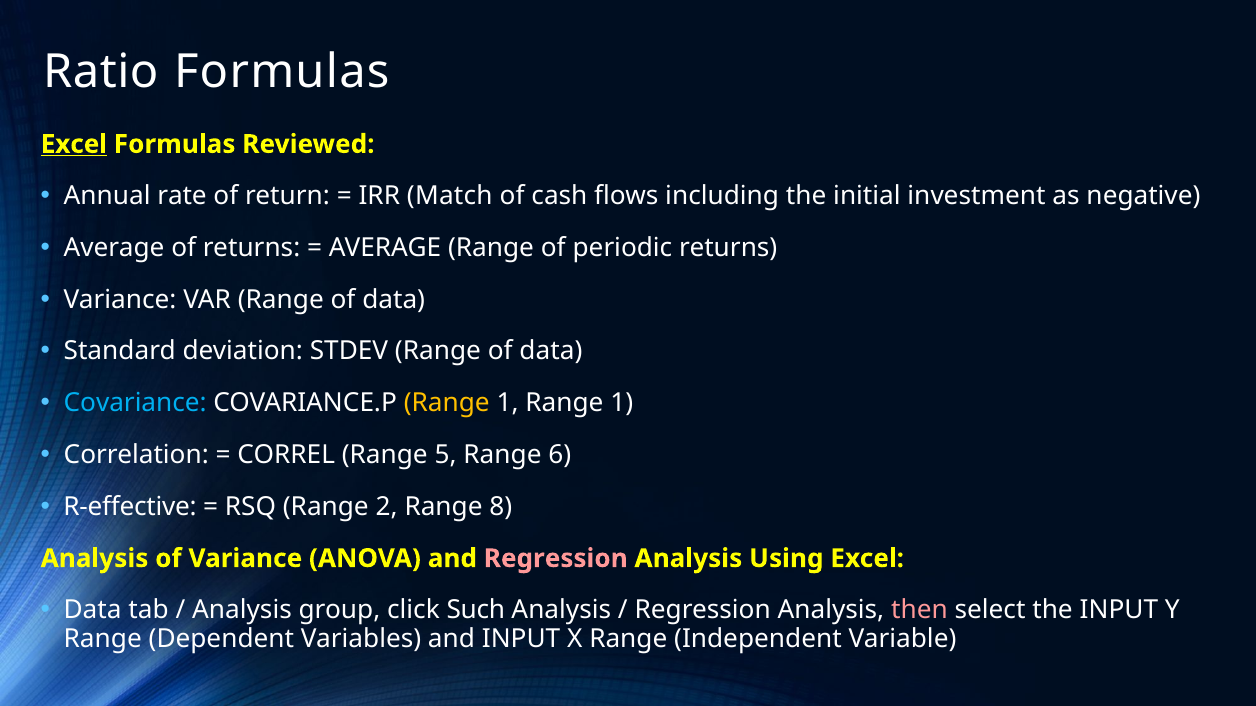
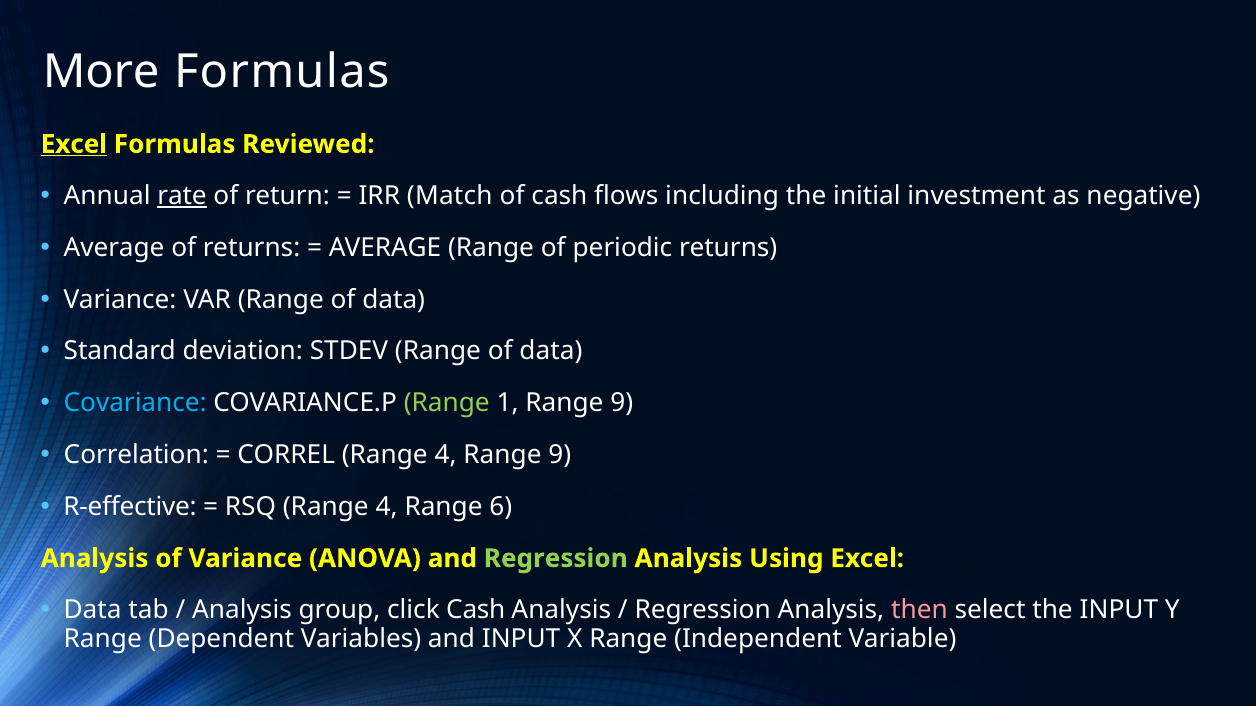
Ratio: Ratio -> More (101, 72)
rate underline: none -> present (182, 196)
Range colour: yellow -> light green (447, 403)
1 Range 1: 1 -> 9 (622, 403)
CORREL Range 5: 5 -> 4 (446, 455)
6: 6 -> 9 (560, 455)
RSQ Range 2: 2 -> 4 (387, 507)
8: 8 -> 6 (501, 507)
Regression colour: pink -> light green (556, 559)
click Such: Such -> Cash (476, 611)
